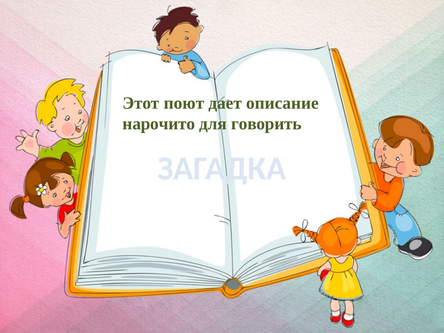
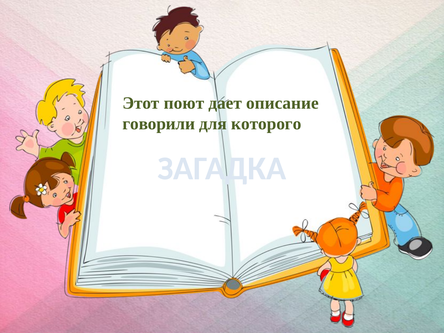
нарочито: нарочито -> говорили (159, 124)
говорить: говорить -> которого (266, 124)
